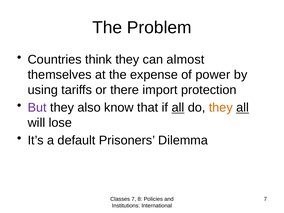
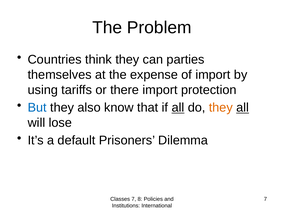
almost: almost -> parties (186, 60)
of power: power -> import (213, 75)
But colour: purple -> blue (37, 108)
